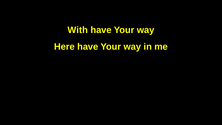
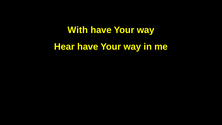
Here: Here -> Hear (64, 47)
